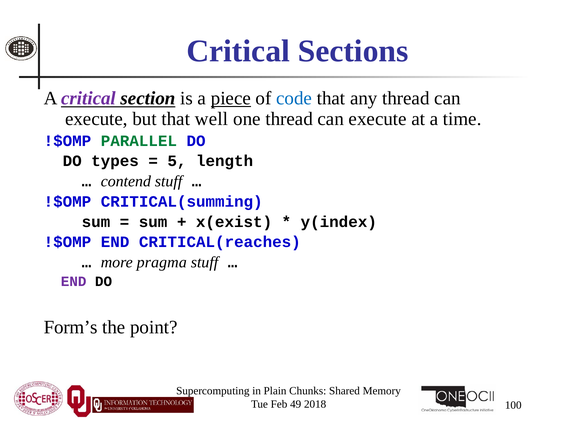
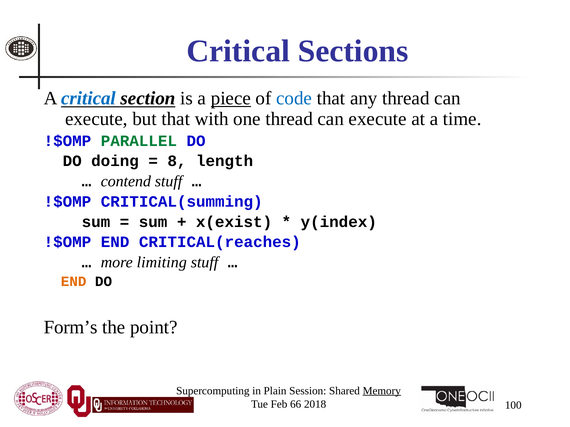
critical colour: purple -> blue (88, 99)
well: well -> with (212, 119)
types: types -> doing (115, 161)
5: 5 -> 8 (177, 161)
pragma: pragma -> limiting (162, 263)
END colour: purple -> orange (74, 282)
Chunks: Chunks -> Session (308, 391)
Memory underline: none -> present (382, 391)
49: 49 -> 66 (296, 404)
